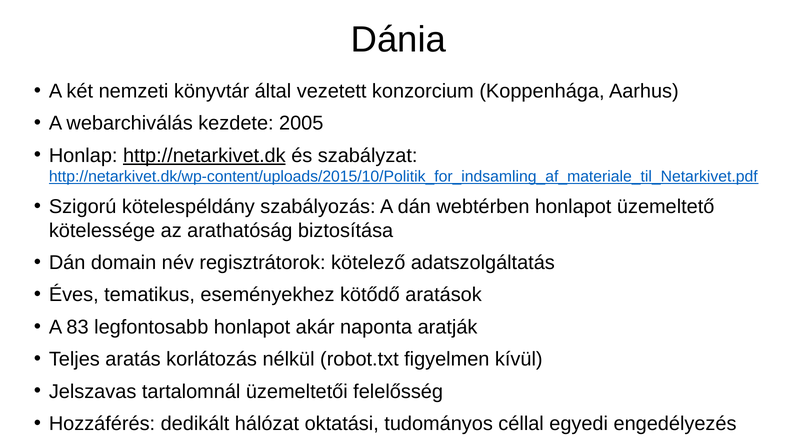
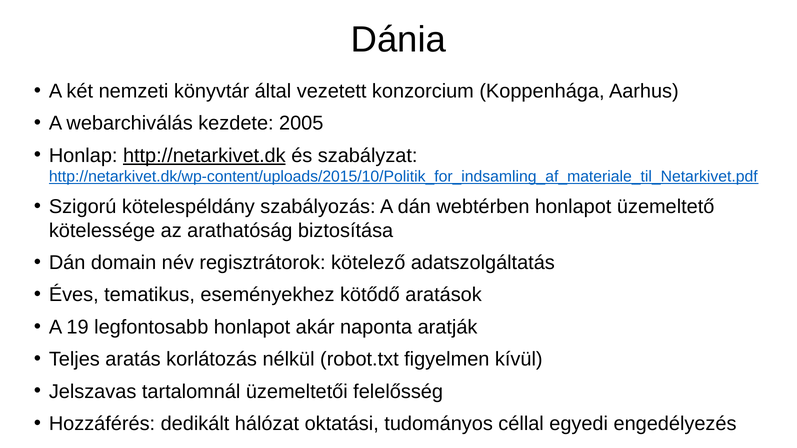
83: 83 -> 19 (78, 327)
